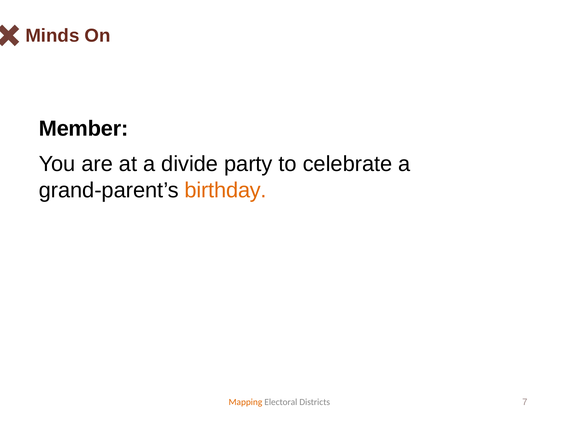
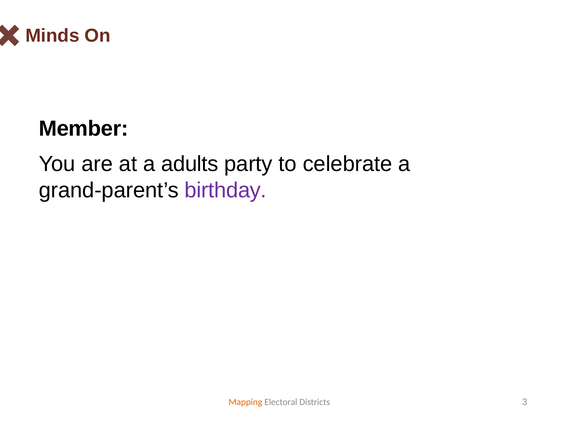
divide: divide -> adults (190, 164)
birthday colour: orange -> purple (226, 190)
7: 7 -> 3 (525, 402)
